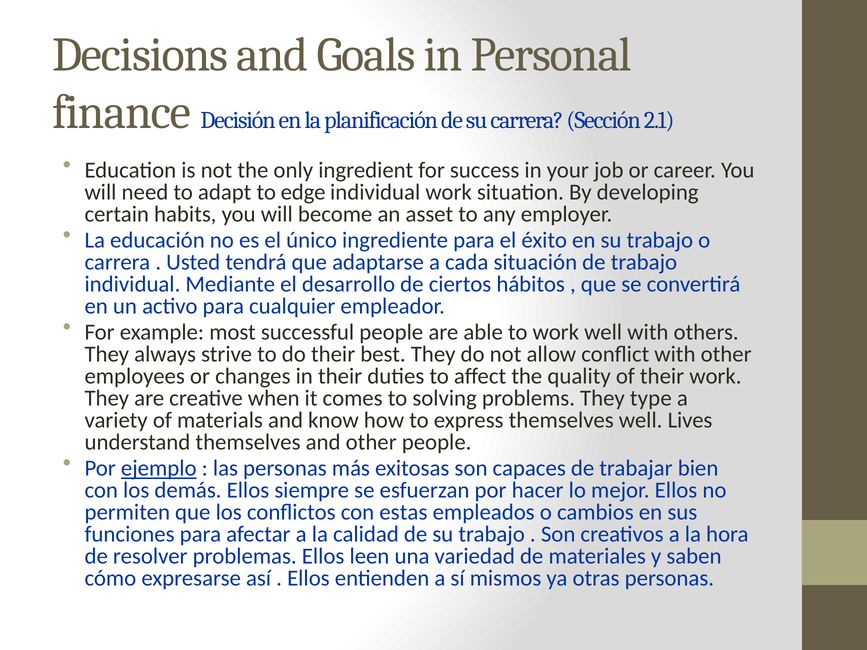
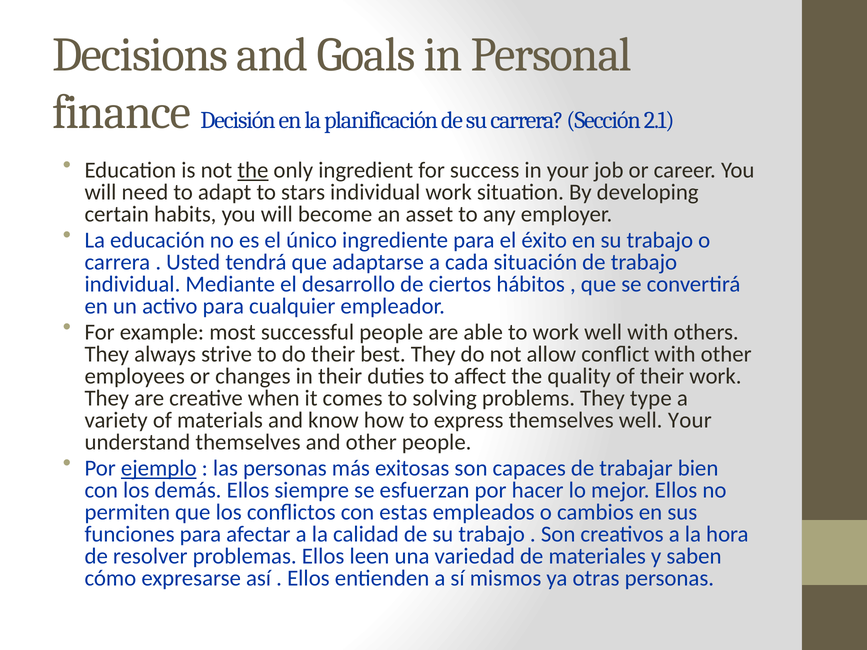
the underline: none -> present (253, 170)
edge: edge -> stars (303, 192)
well Lives: Lives -> Your (690, 420)
